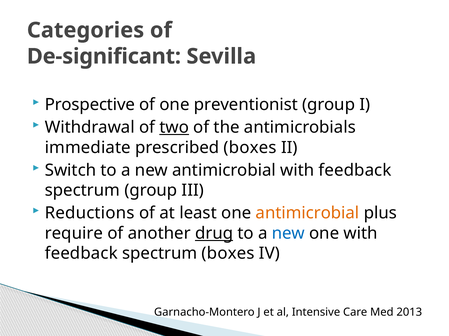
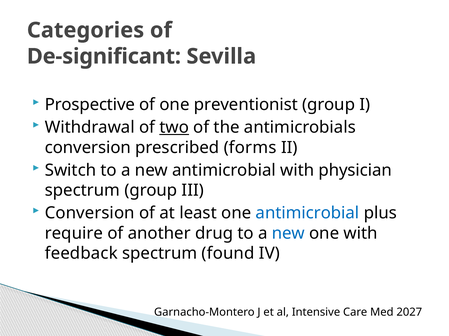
immediate: immediate -> conversion (88, 148)
prescribed boxes: boxes -> forms (250, 148)
antimicrobial with feedback: feedback -> physician (355, 171)
Reductions: Reductions -> Conversion (90, 214)
antimicrobial colour: orange -> blue (307, 214)
drug underline: present -> none (214, 234)
spectrum boxes: boxes -> found (228, 254)
2013: 2013 -> 2027 (409, 313)
